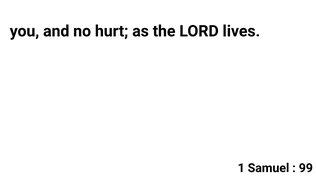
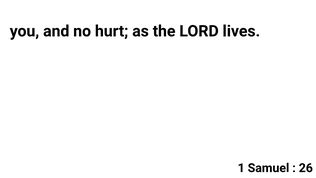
99: 99 -> 26 (306, 168)
